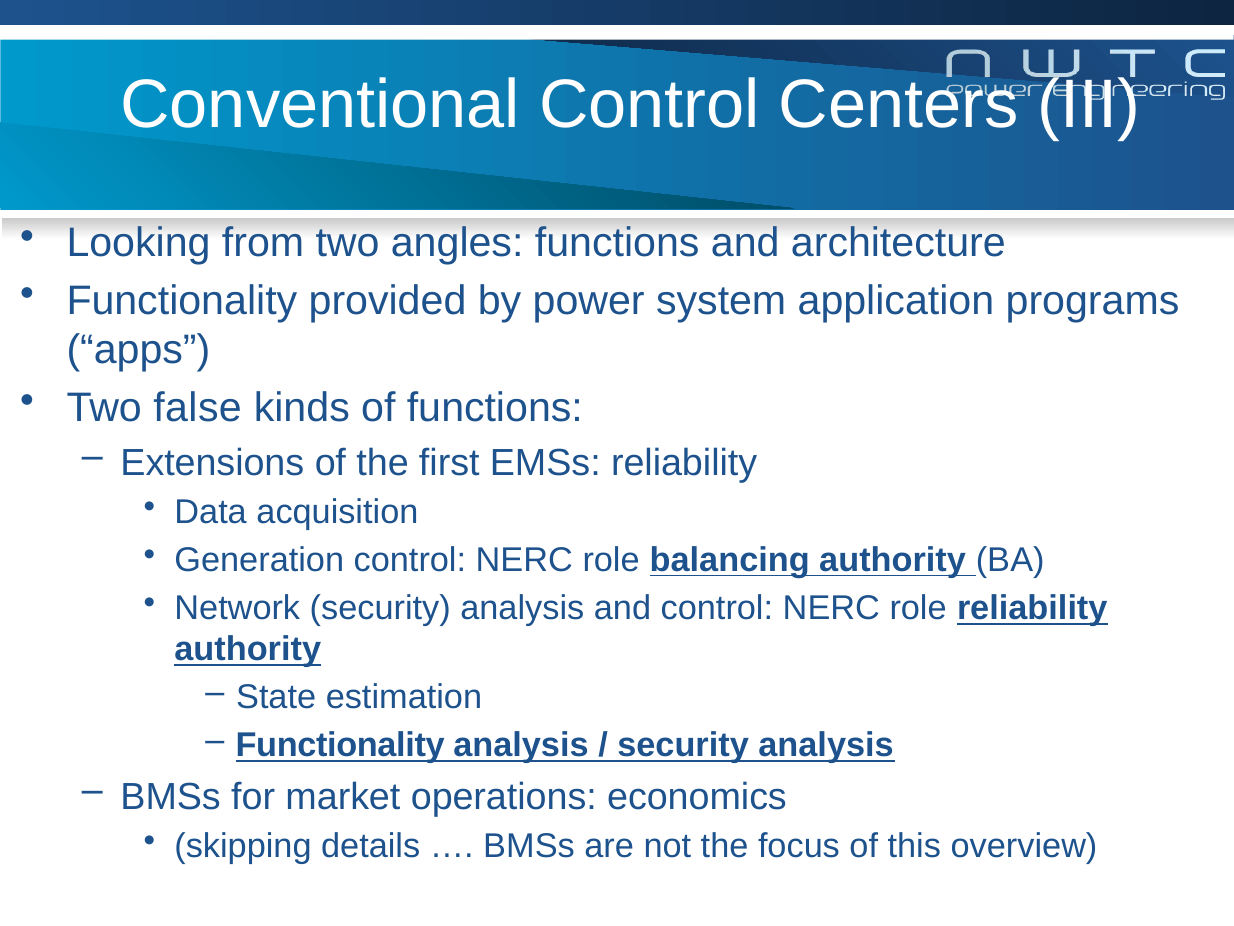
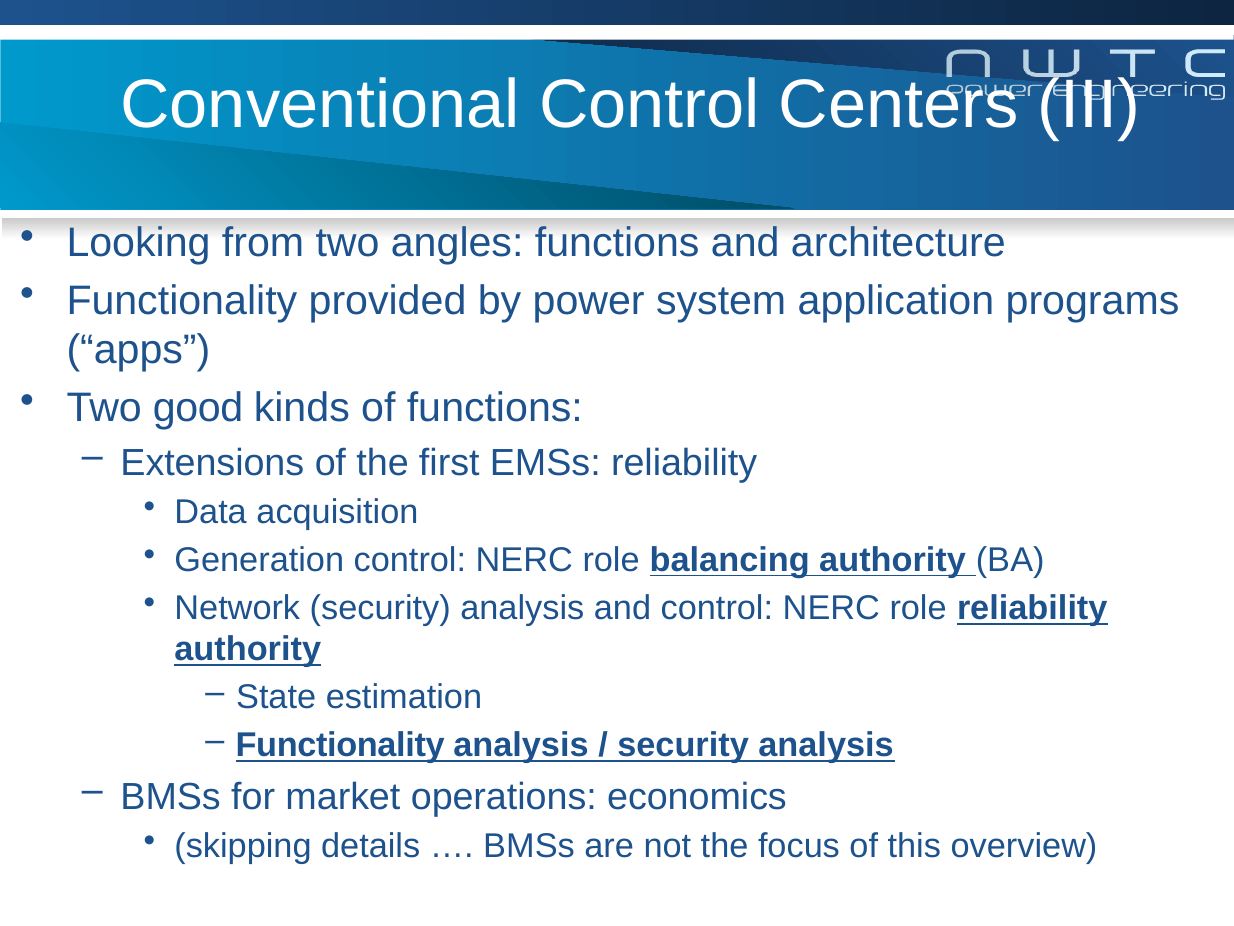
false: false -> good (198, 408)
